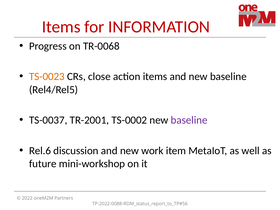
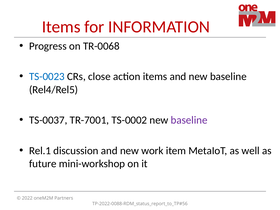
TS-0023 colour: orange -> blue (47, 77)
TR-2001: TR-2001 -> TR-7001 (89, 120)
Rel.6: Rel.6 -> Rel.1 (40, 151)
